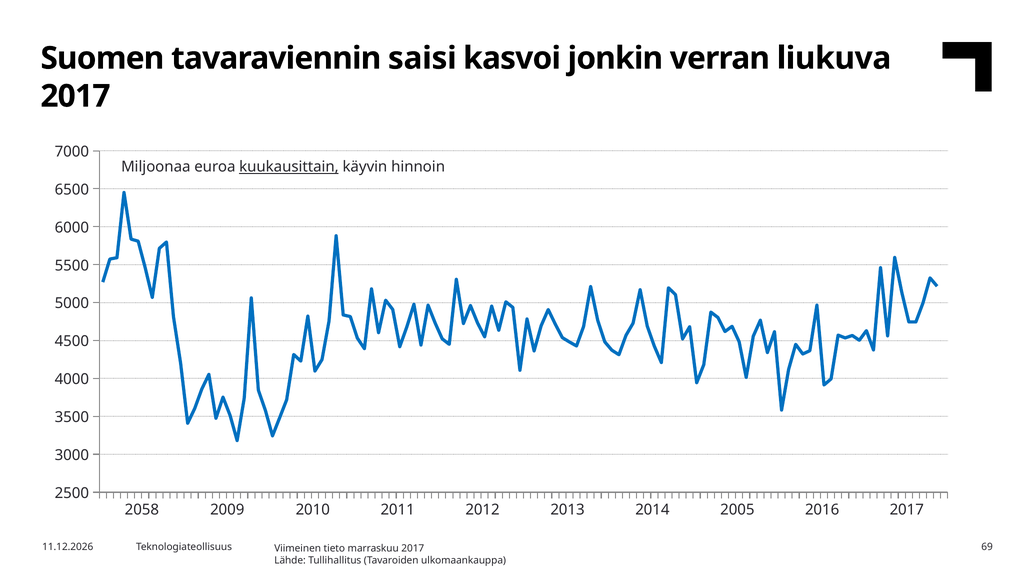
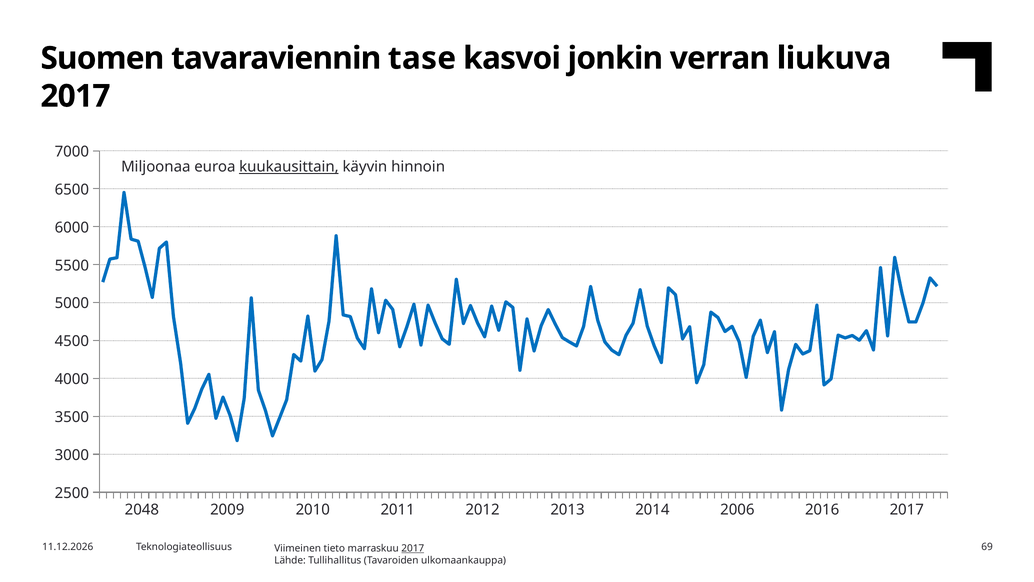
saisi: saisi -> tase (422, 58)
2058: 2058 -> 2048 (142, 509)
2005: 2005 -> 2006 (737, 509)
2017 underline: none -> present (413, 548)
